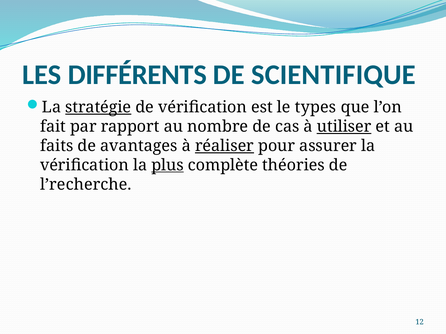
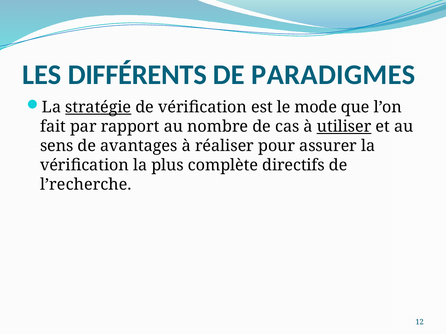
SCIENTIFIQUE: SCIENTIFIQUE -> PARADIGMES (333, 75)
types: types -> mode (316, 107)
faits: faits -> sens (57, 146)
réaliser underline: present -> none (224, 146)
plus underline: present -> none (168, 165)
théories: théories -> directifs (294, 165)
